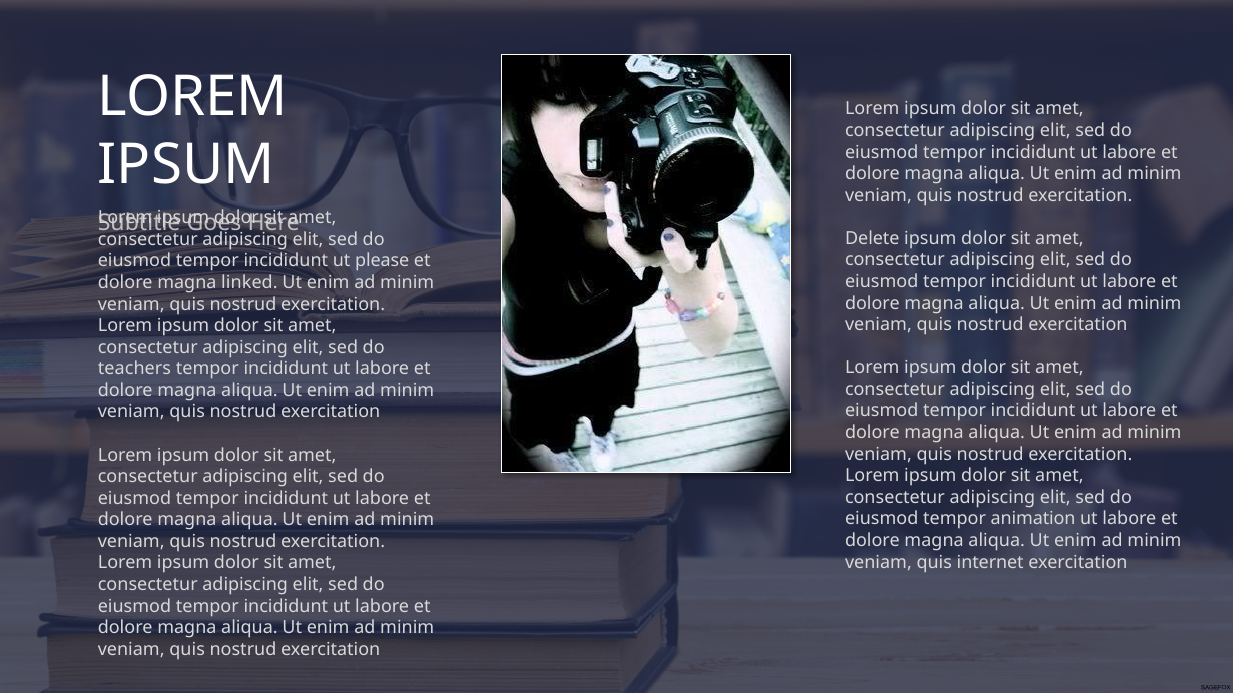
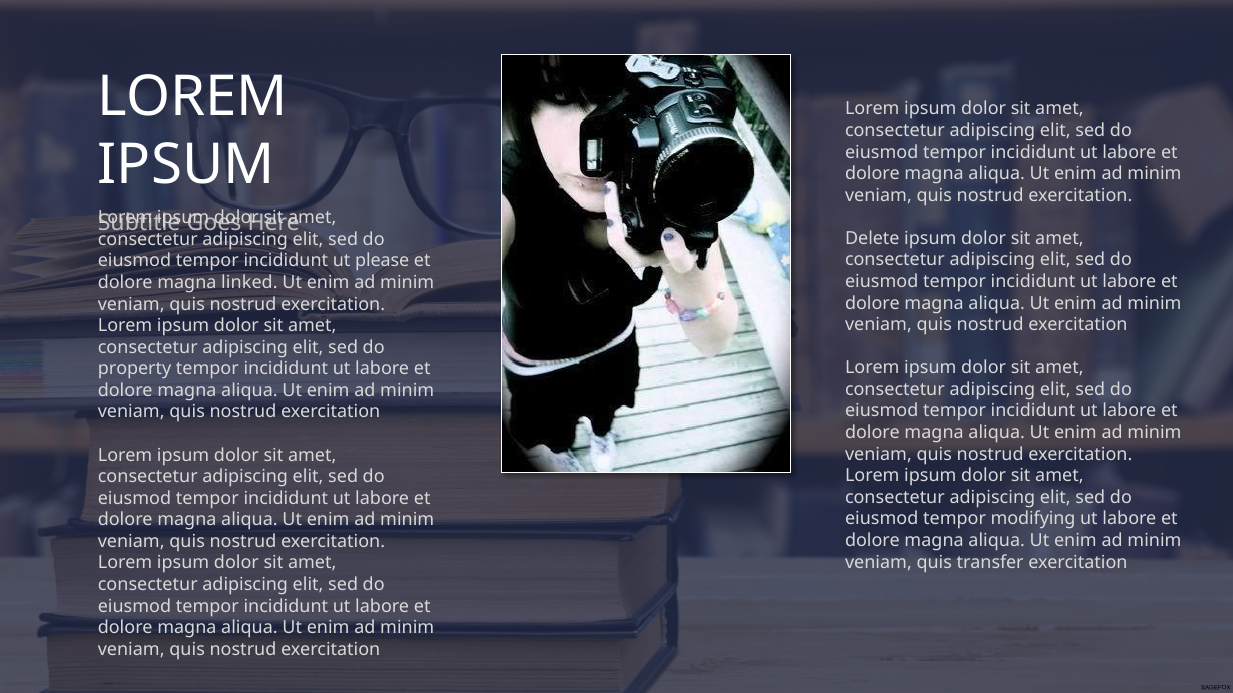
teachers: teachers -> property (135, 369)
animation: animation -> modifying (1033, 519)
internet: internet -> transfer (990, 563)
